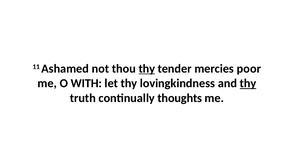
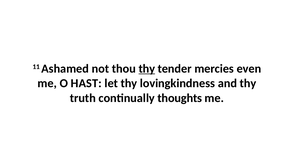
poor: poor -> even (249, 69)
WITH: WITH -> HAST (86, 84)
thy underline: present -> none (248, 84)
